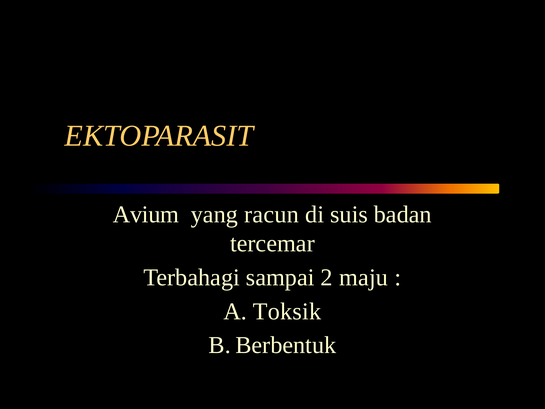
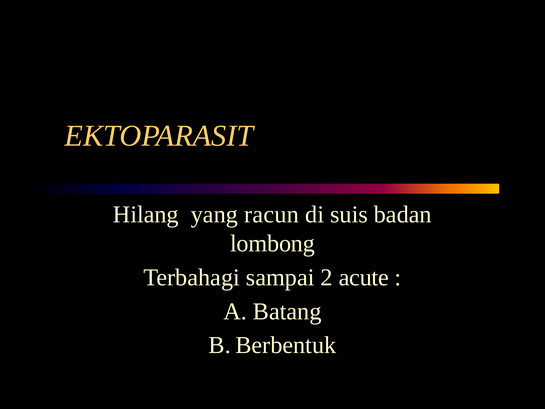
Avium: Avium -> Hilang (146, 214)
tercemar: tercemar -> lombong (273, 243)
maju: maju -> acute (364, 277)
Toksik: Toksik -> Batang (287, 311)
